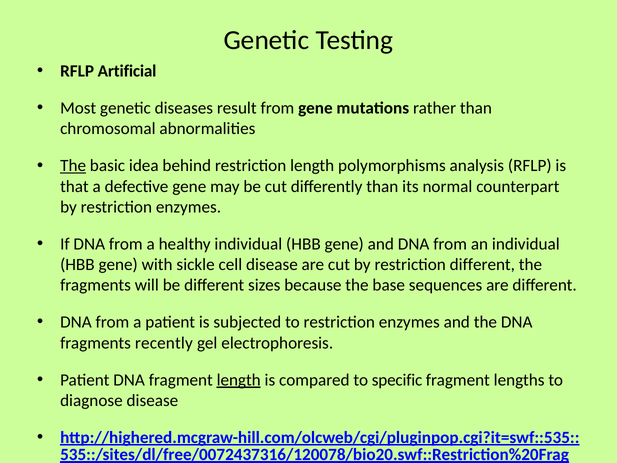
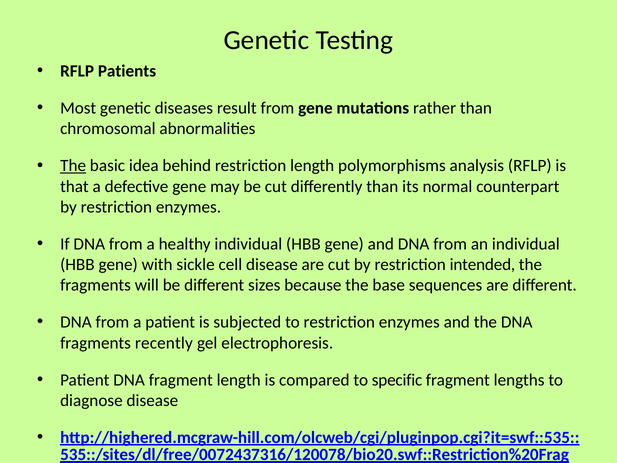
Artificial: Artificial -> Patients (127, 71)
restriction different: different -> intended (482, 264)
length underline: present -> none (239, 380)
